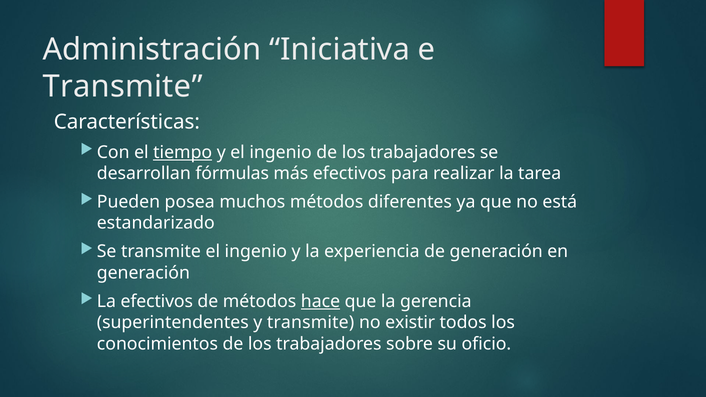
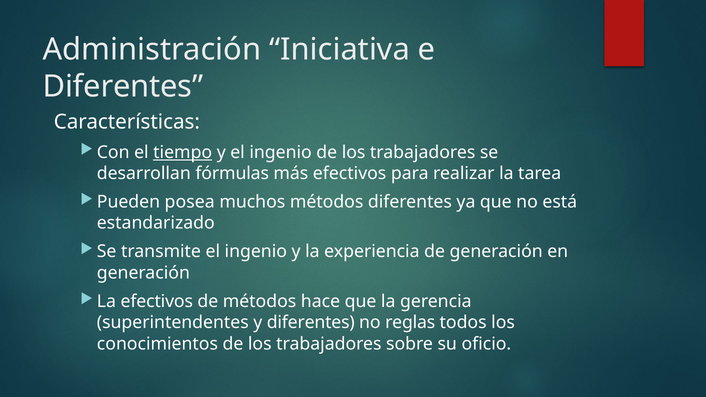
Transmite: Transmite -> Diferentes (123, 87)
hace underline: present -> none (321, 301)
y transmite: transmite -> diferentes (311, 323)
existir: existir -> reglas (410, 323)
